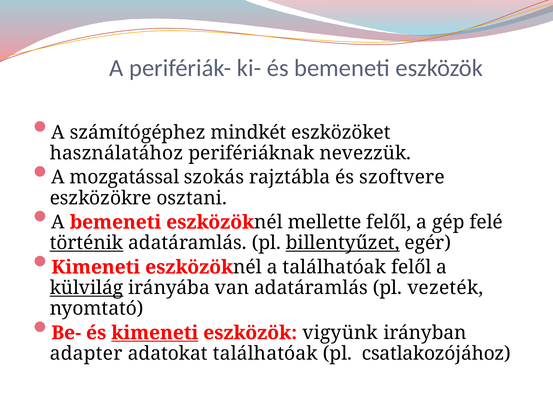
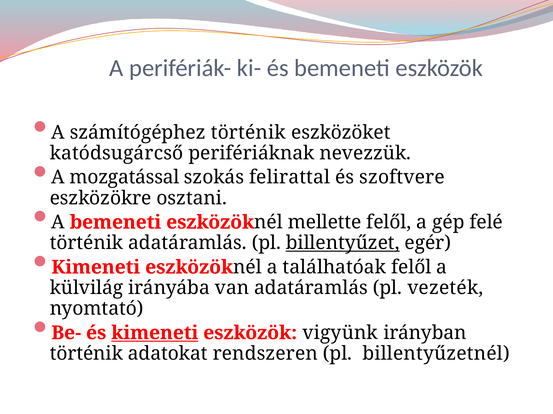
számítógéphez mindkét: mindkét -> történik (248, 133)
használatához: használatához -> katódsugárcső (116, 153)
rajztábla: rajztábla -> felirattal (290, 178)
történik underline: present -> none (86, 243)
külvilág underline: present -> none (86, 288)
adapter: adapter -> történik (86, 354)
adatokat találhatóak: találhatóak -> rendszeren (265, 354)
csatlakozójához: csatlakozójához -> billentyűzetnél (436, 354)
